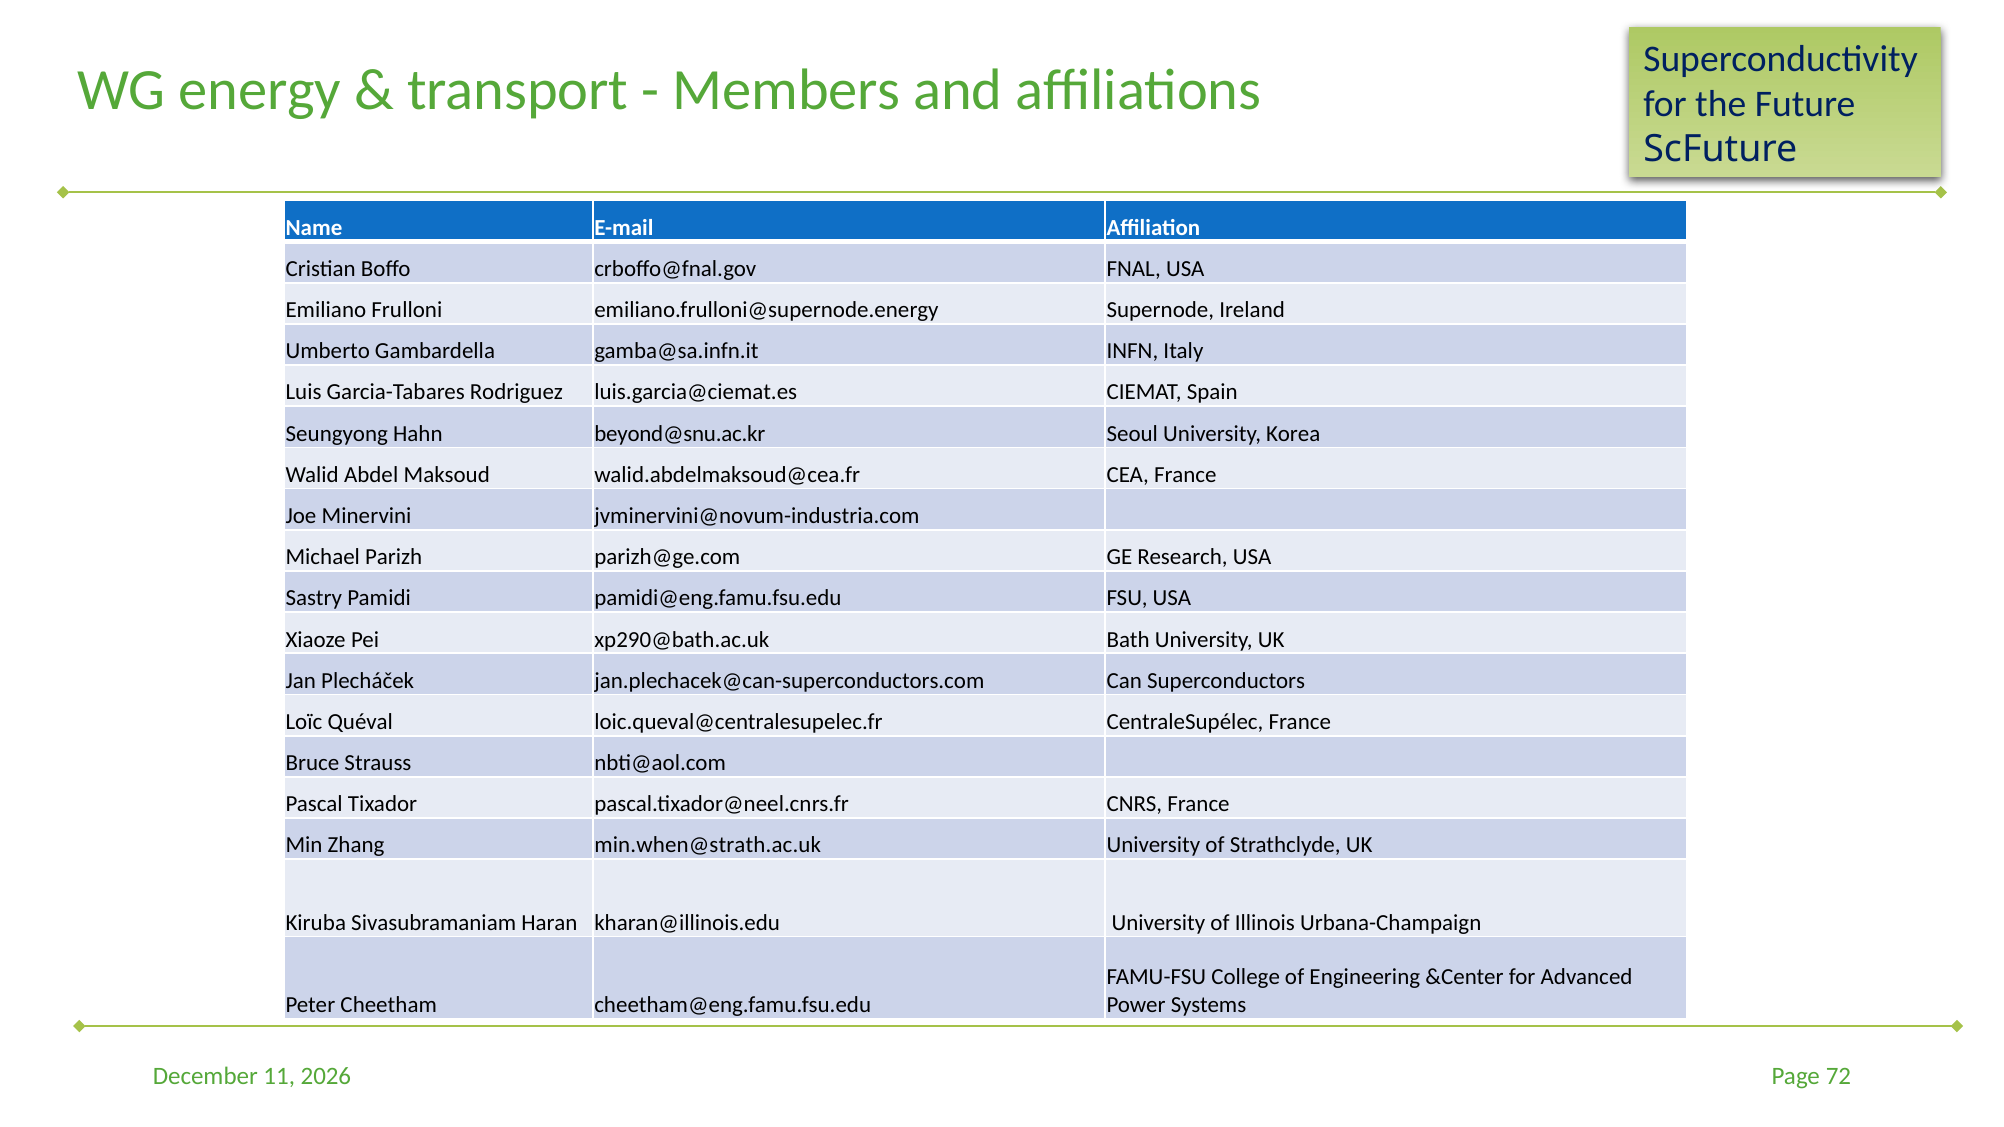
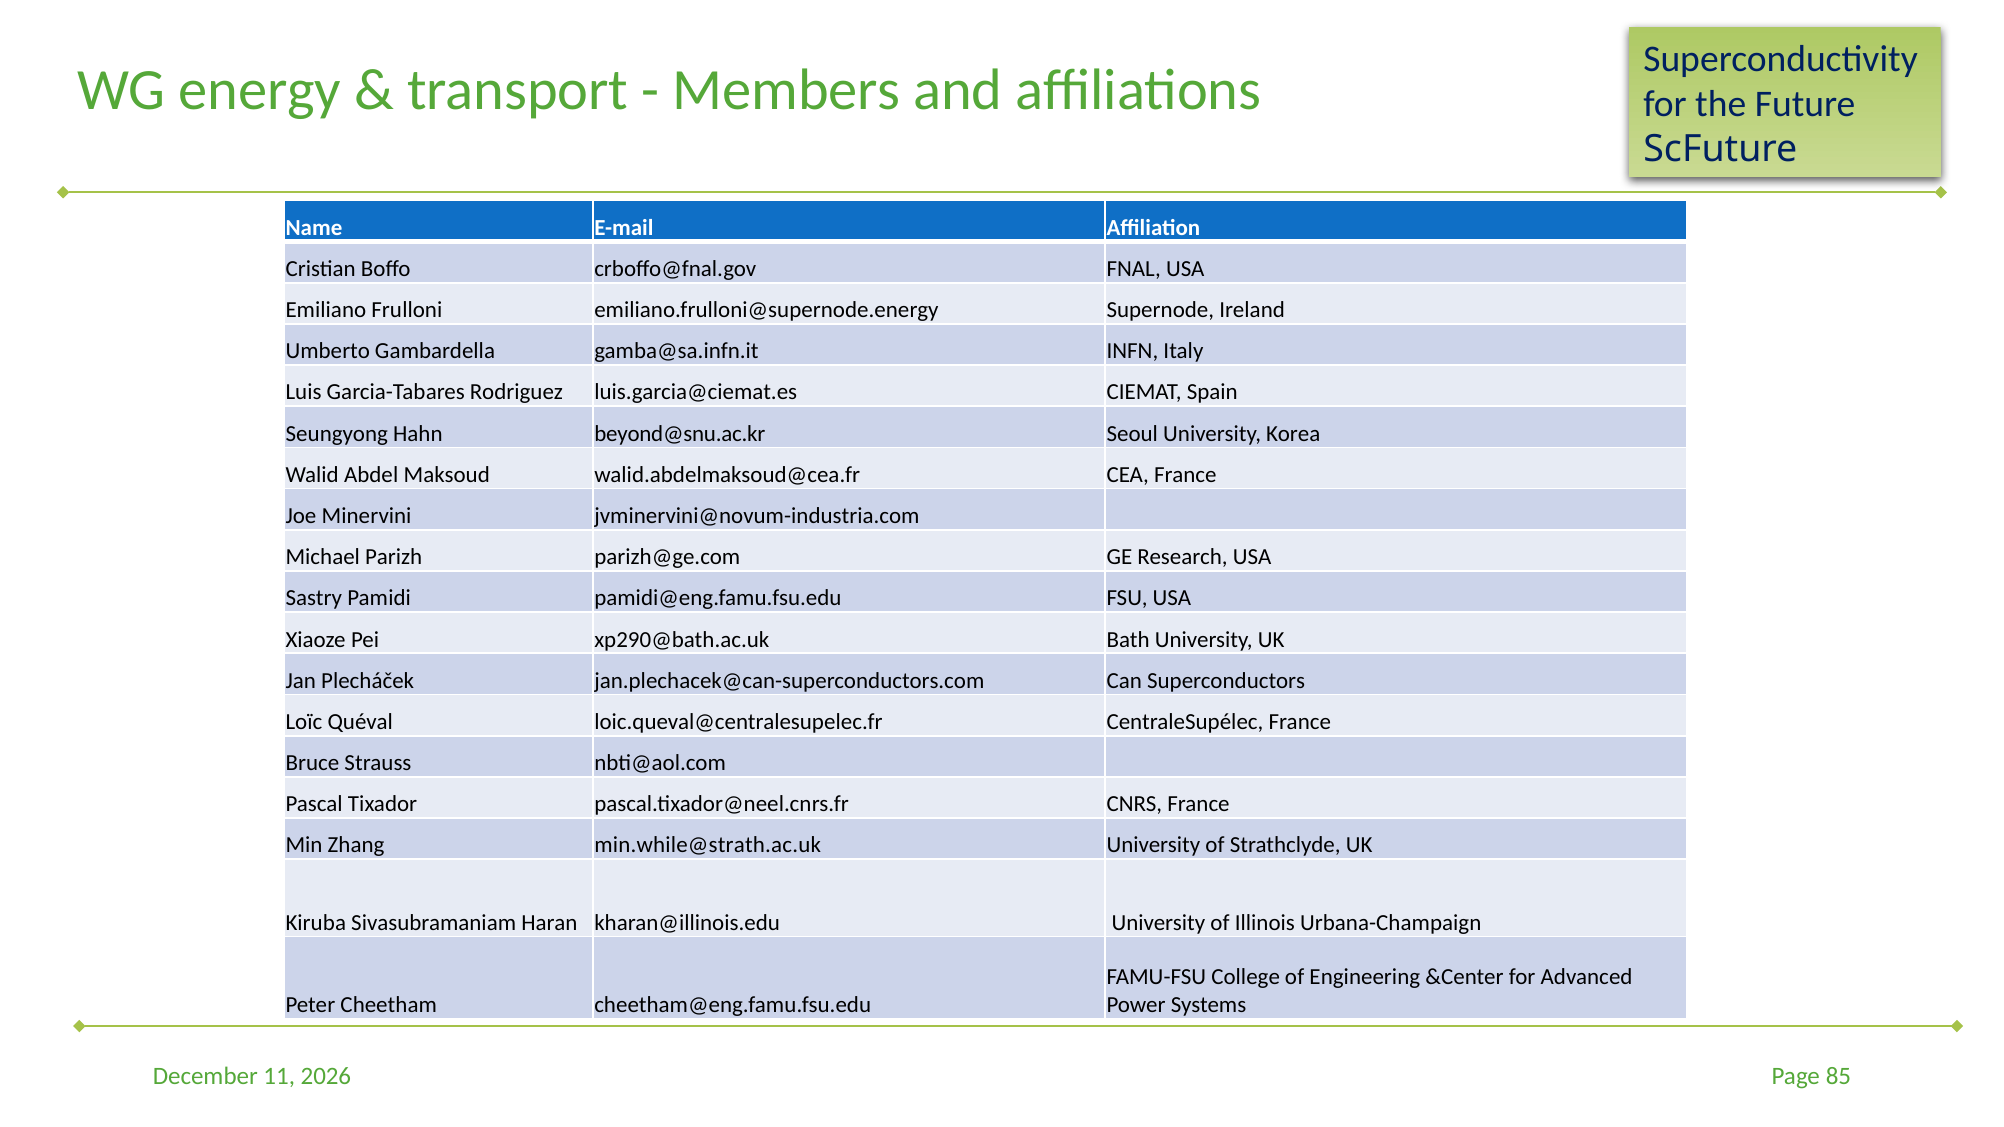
min.when@strath.ac.uk: min.when@strath.ac.uk -> min.while@strath.ac.uk (708, 846)
72: 72 -> 85 (1838, 1076)
